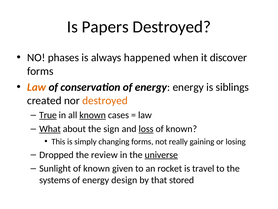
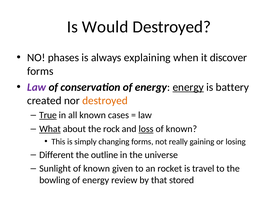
Papers: Papers -> Would (105, 27)
happened: happened -> explaining (147, 58)
Law colour: orange -> purple (37, 87)
energy underline: none -> present (188, 87)
siblings: siblings -> battery (232, 87)
known underline: present -> none (93, 115)
sign: sign -> rock (111, 129)
Dropped: Dropped -> Different (56, 154)
review: review -> outline (104, 154)
universe underline: present -> none (161, 154)
systems: systems -> bowling (55, 180)
design: design -> review (124, 180)
